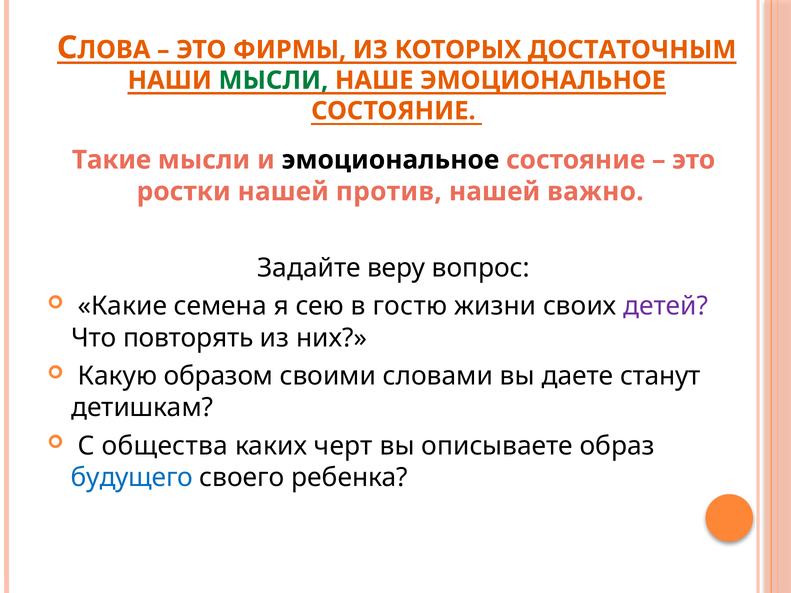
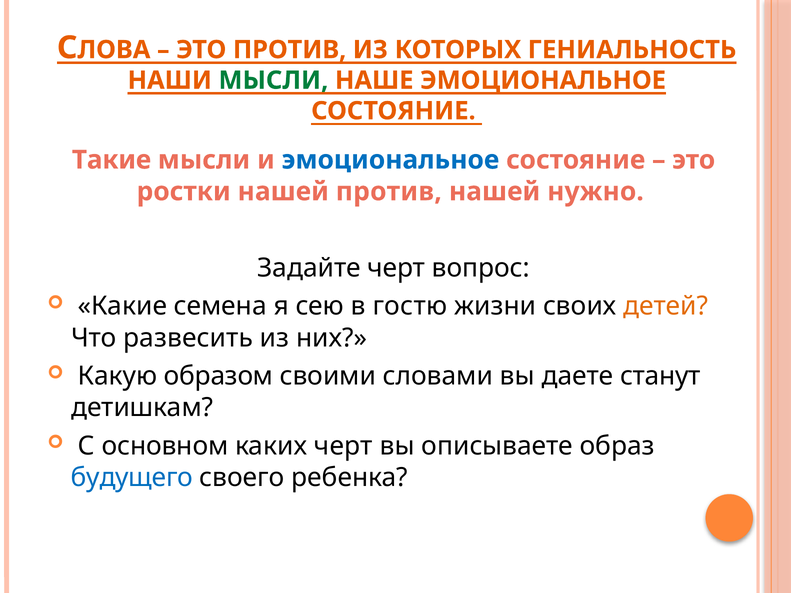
ЭТО ФИРМЫ: ФИРМЫ -> ПРОТИВ (290, 50)
ДОСТАТОЧНЫМ: ДОСТАТОЧНЫМ -> ГЕНИАЛЬНОСТЬ (632, 50)
эмоциональное colour: black -> blue (390, 160)
важно: важно -> нужно (595, 192)
Задайте веру: веру -> черт (396, 268)
детей colour: purple -> orange (666, 306)
повторять: повторять -> развесить (188, 338)
общества: общества -> основном (165, 446)
